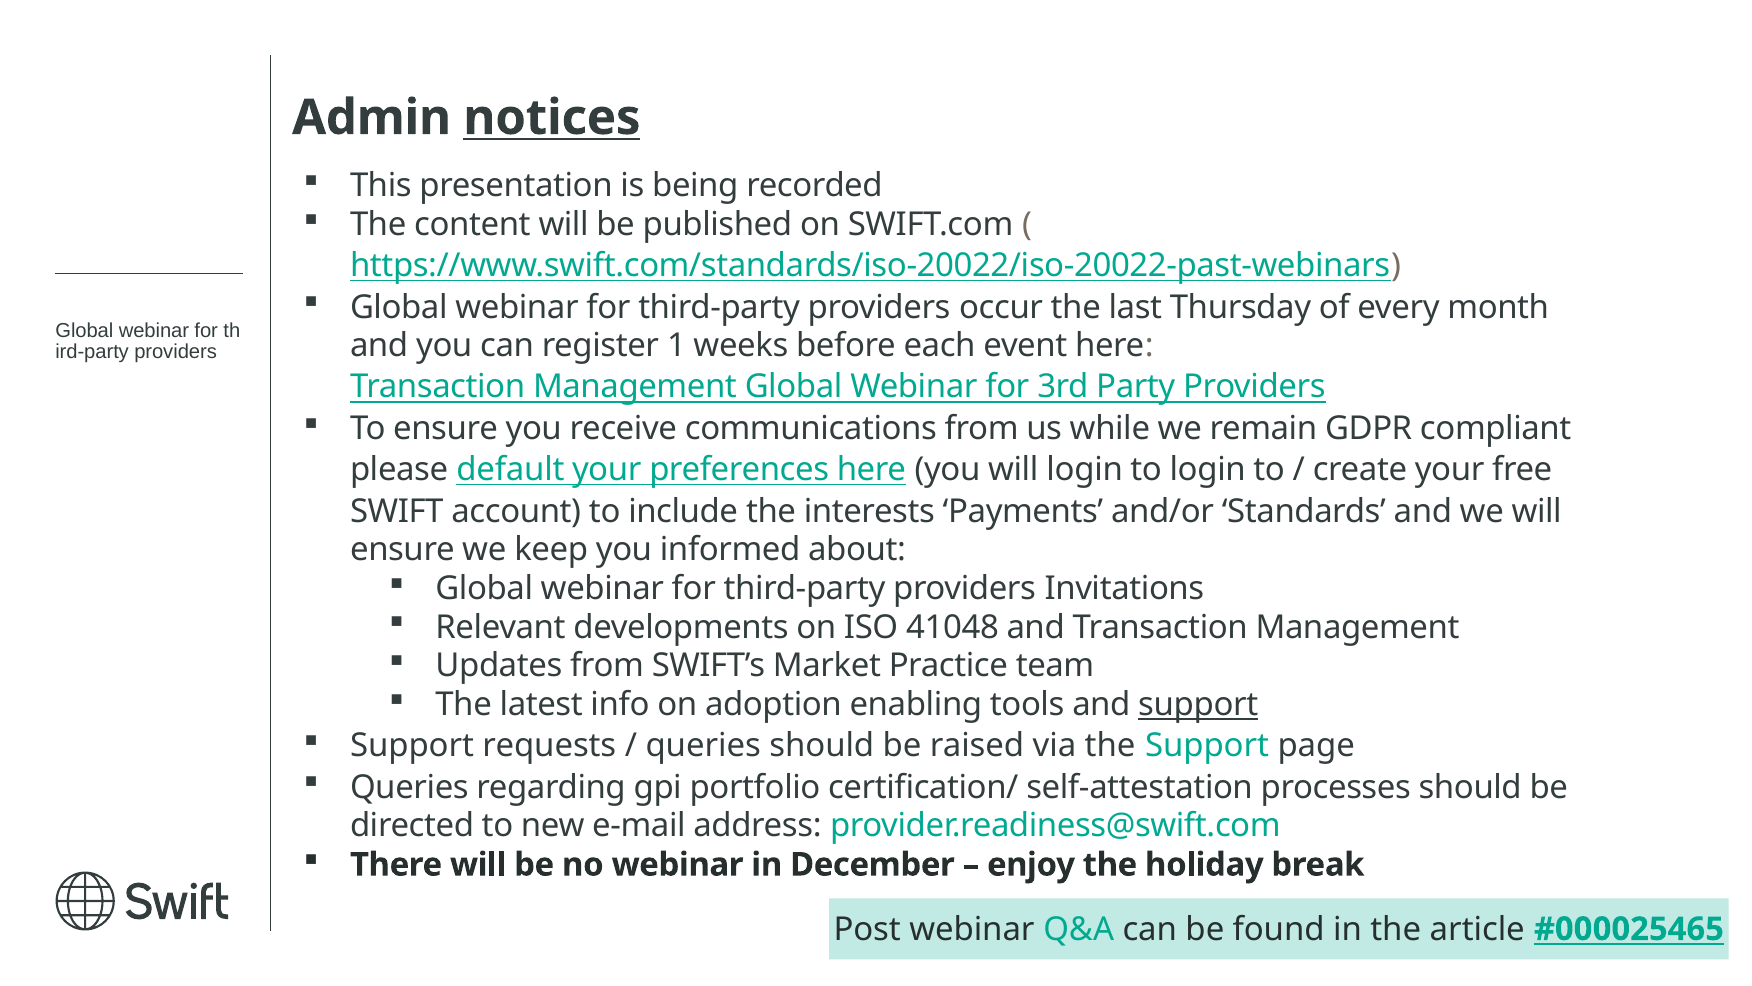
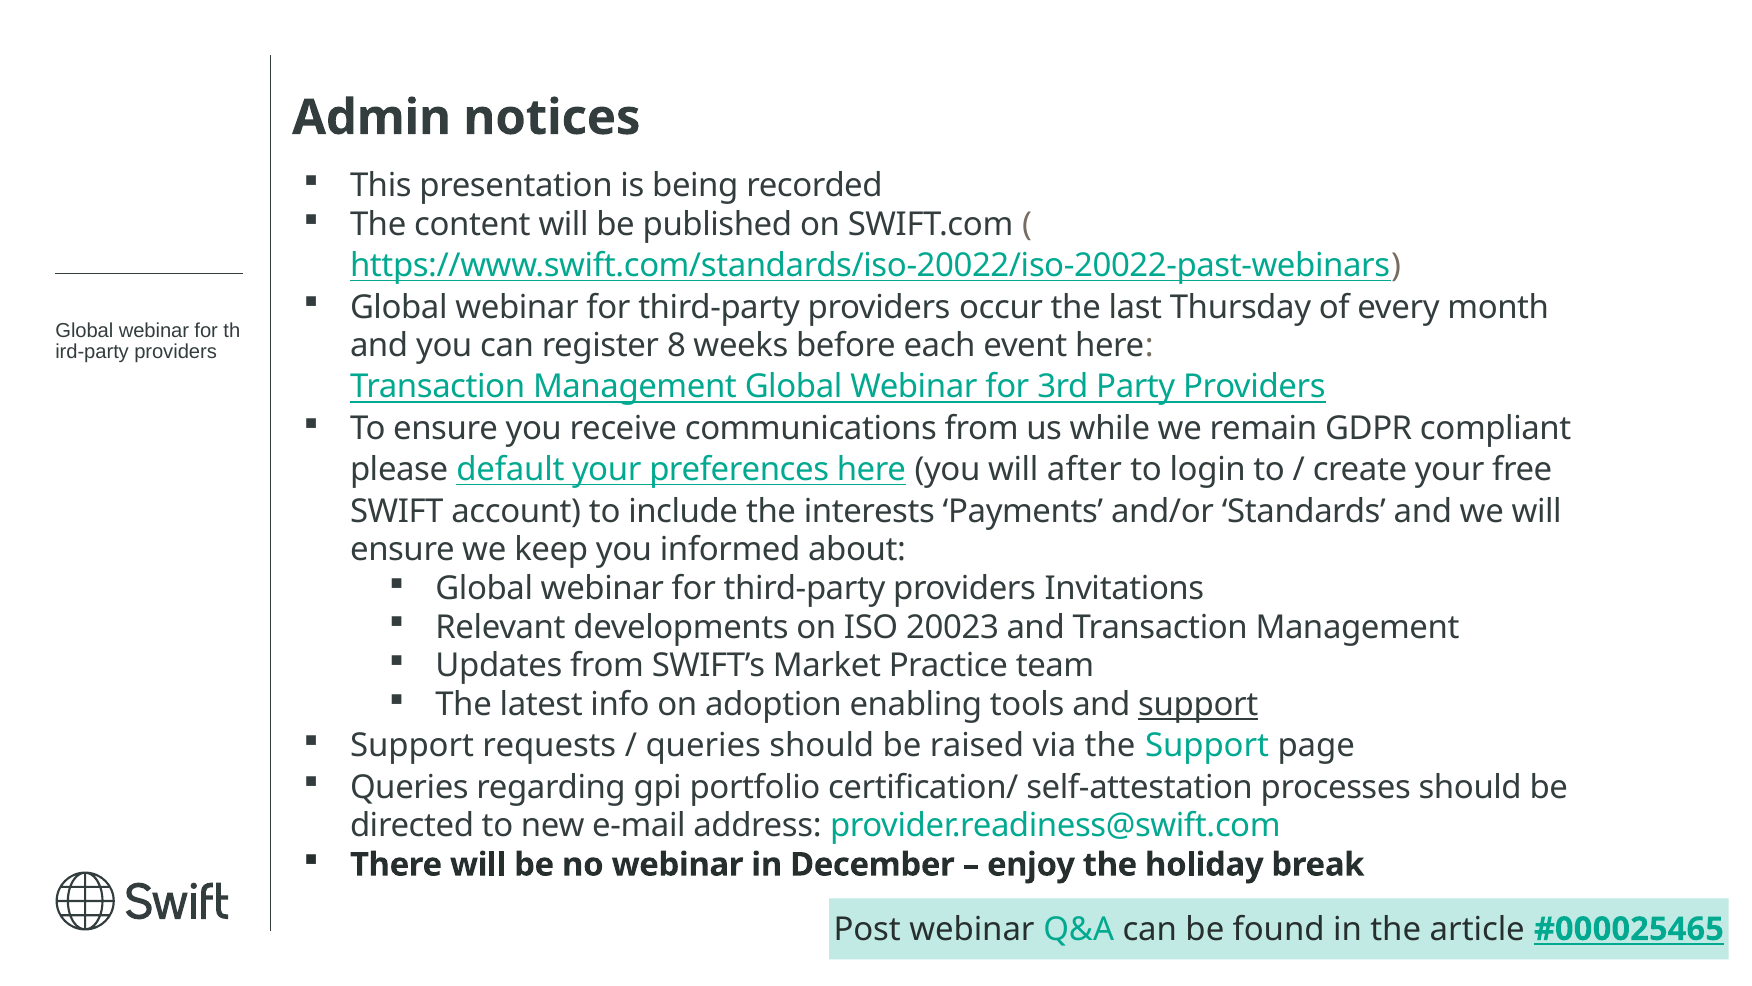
notices underline: present -> none (552, 118)
1: 1 -> 8 (676, 346)
will login: login -> after (1084, 469)
41048: 41048 -> 20023 (953, 627)
